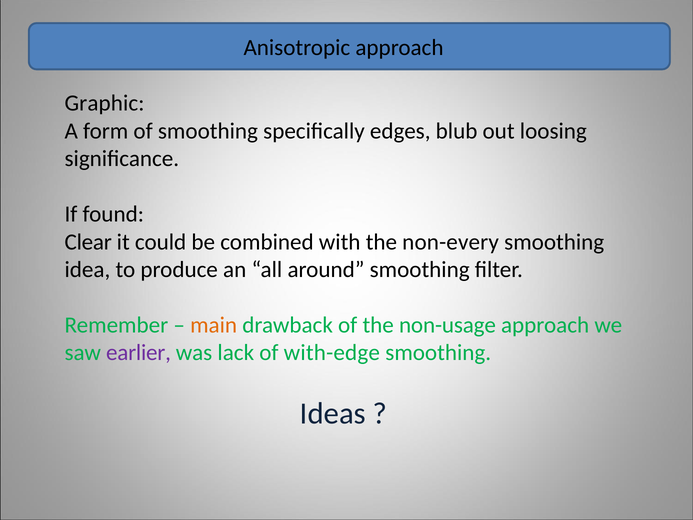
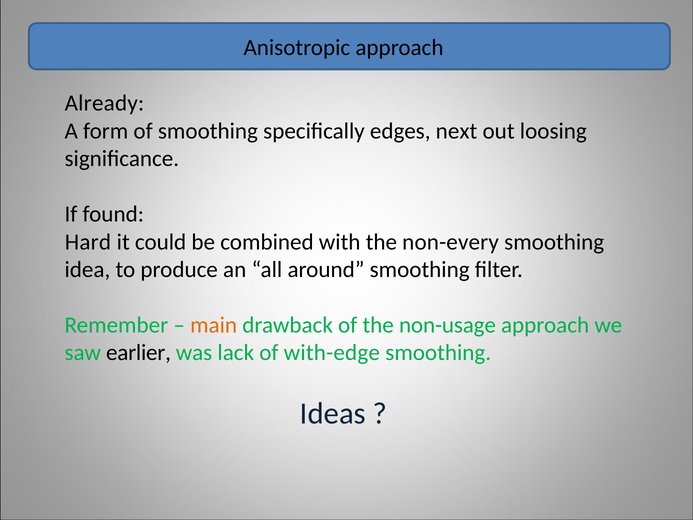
Graphic: Graphic -> Already (104, 103)
blub: blub -> next (457, 131)
Clear: Clear -> Hard (88, 242)
earlier colour: purple -> black (139, 353)
